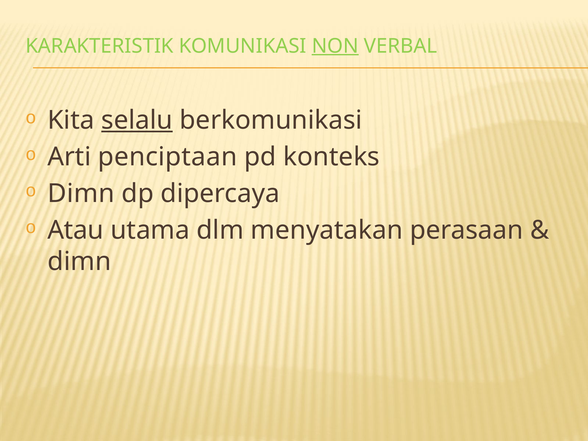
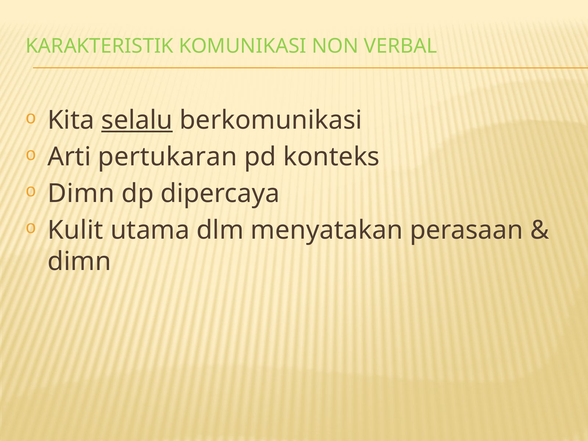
NON underline: present -> none (335, 46)
penciptaan: penciptaan -> pertukaran (168, 157)
Atau: Atau -> Kulit (75, 230)
